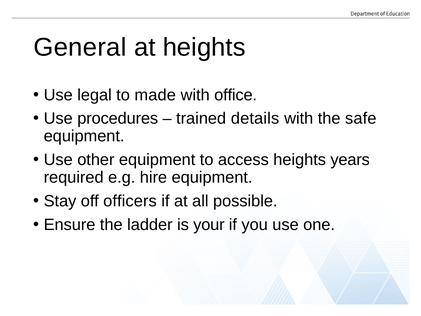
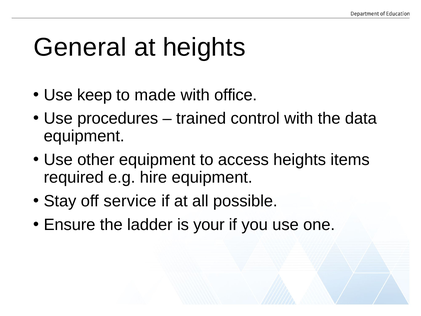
legal: legal -> keep (95, 95)
details: details -> control (255, 118)
safe: safe -> data (361, 118)
years: years -> items (350, 160)
officers: officers -> service (130, 201)
